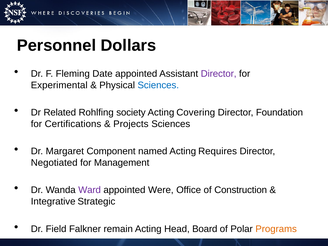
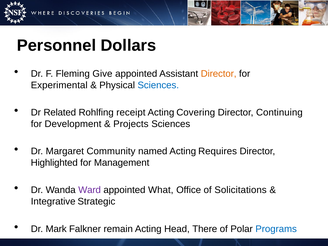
Date: Date -> Give (102, 74)
Director colour: purple -> orange (219, 74)
society: society -> receipt (131, 112)
Foundation: Foundation -> Continuing (279, 112)
Certifications: Certifications -> Development (73, 124)
Component: Component -> Community (111, 151)
Negotiated: Negotiated -> Highlighted (54, 163)
Were: Were -> What (161, 190)
Construction: Construction -> Solicitations (241, 190)
Field: Field -> Mark (56, 229)
Board: Board -> There (205, 229)
Programs colour: orange -> blue (276, 229)
